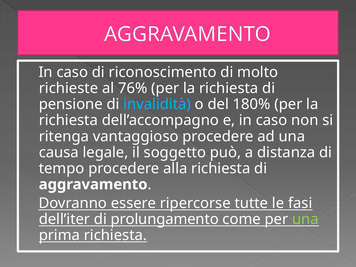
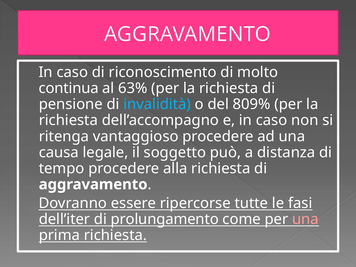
richieste: richieste -> continua (69, 88)
76%: 76% -> 63% (133, 88)
180%: 180% -> 809% (252, 104)
una colour: light green -> pink (305, 219)
